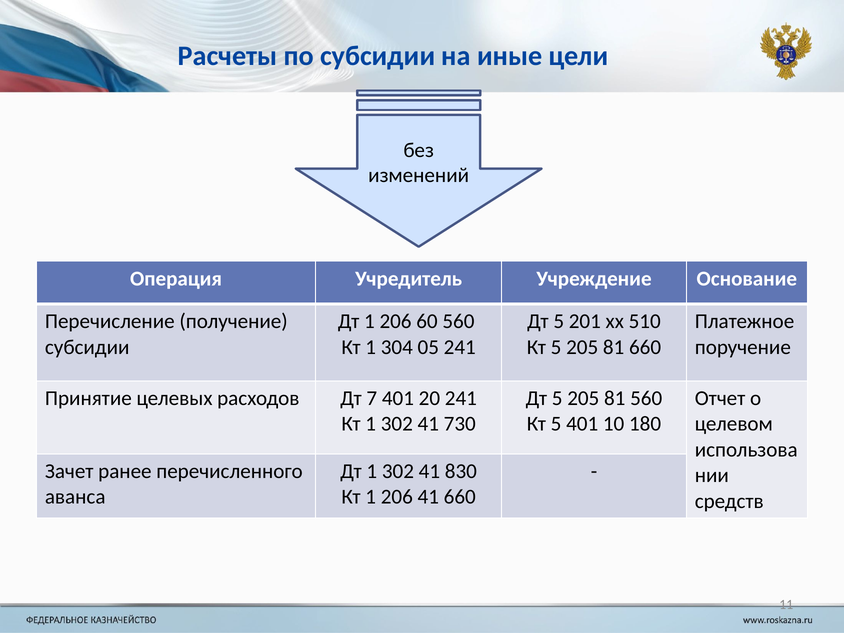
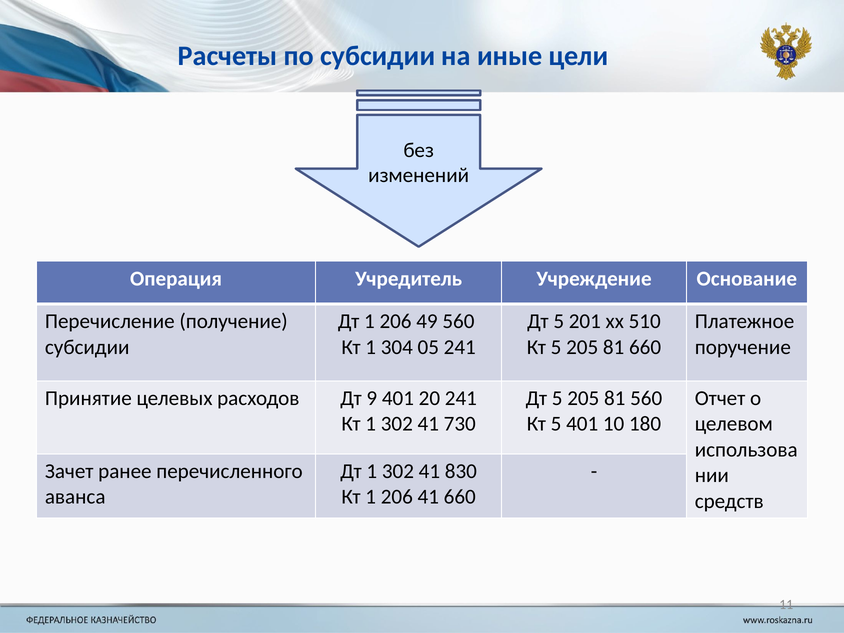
60: 60 -> 49 (427, 321)
7: 7 -> 9 (372, 398)
